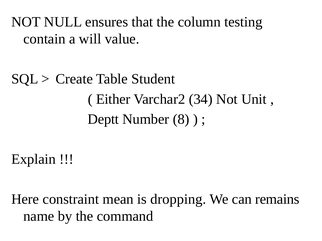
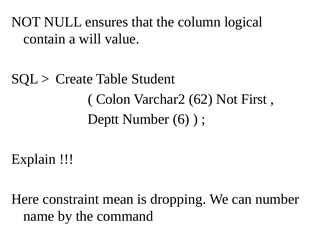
testing: testing -> logical (243, 22)
Either: Either -> Colon (113, 99)
34: 34 -> 62 (201, 99)
Unit: Unit -> First (254, 99)
8: 8 -> 6 (181, 119)
can remains: remains -> number (277, 199)
